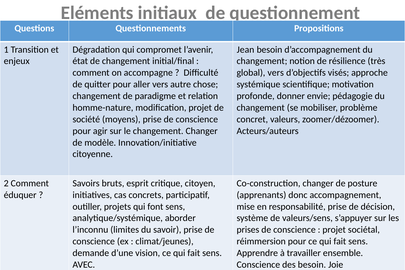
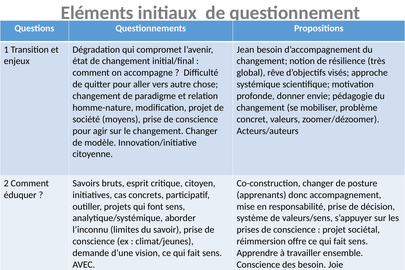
global vers: vers -> rêve (276, 73)
réimmersion pour: pour -> offre (297, 241)
